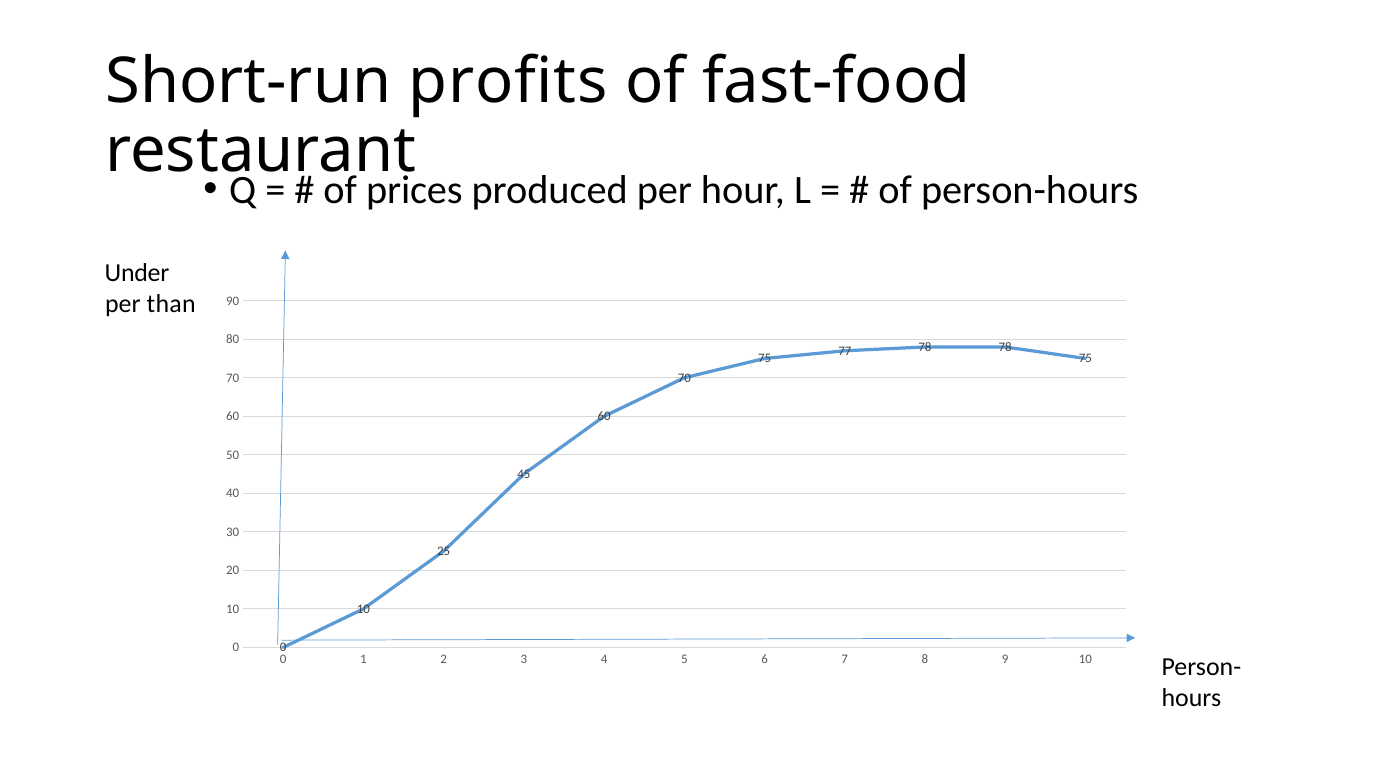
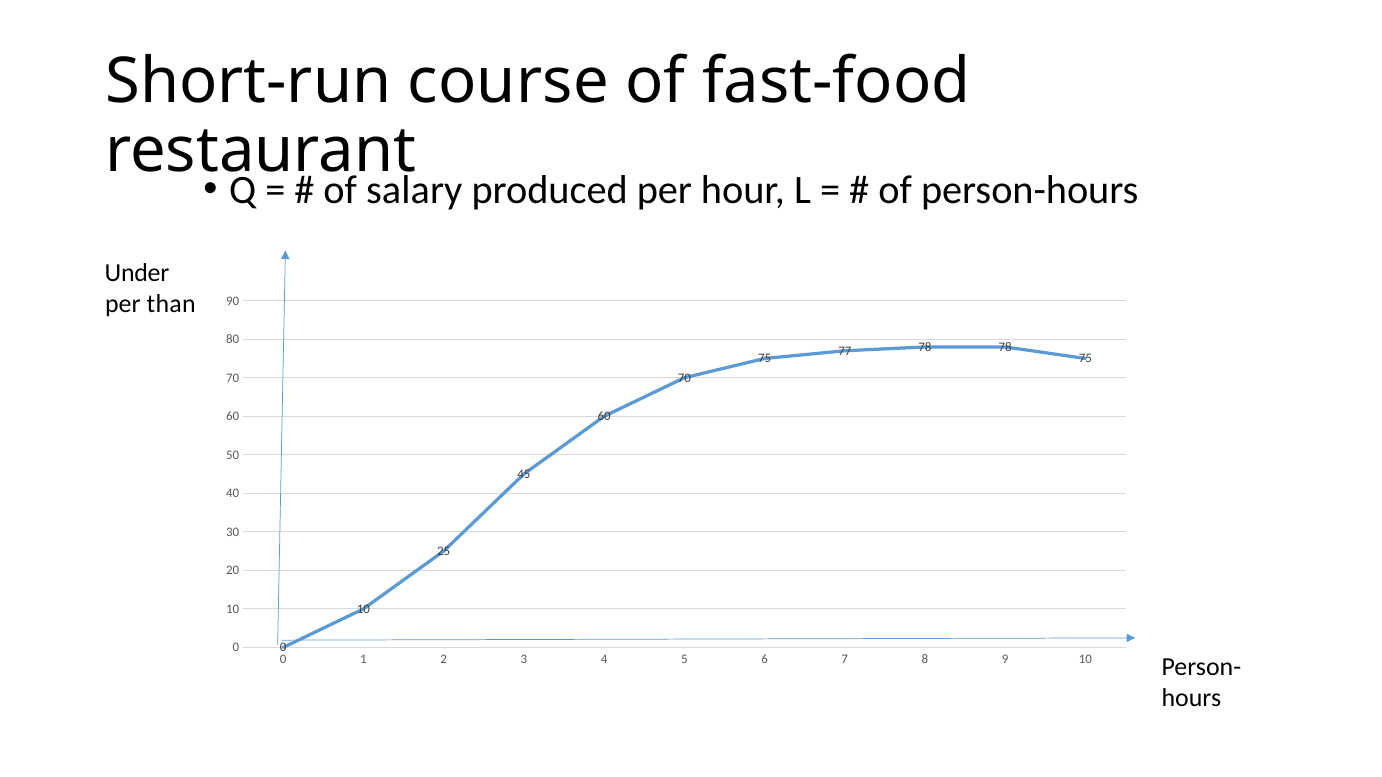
profits: profits -> course (508, 82)
prices: prices -> salary (414, 190)
